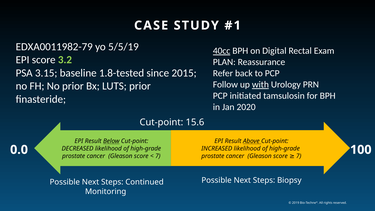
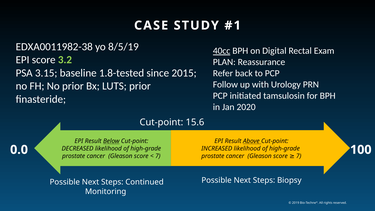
EDXA0011982-79: EDXA0011982-79 -> EDXA0011982-38 (54, 47)
5/5/19: 5/5/19 -> 8/5/19 (123, 47)
with underline: present -> none (260, 85)
